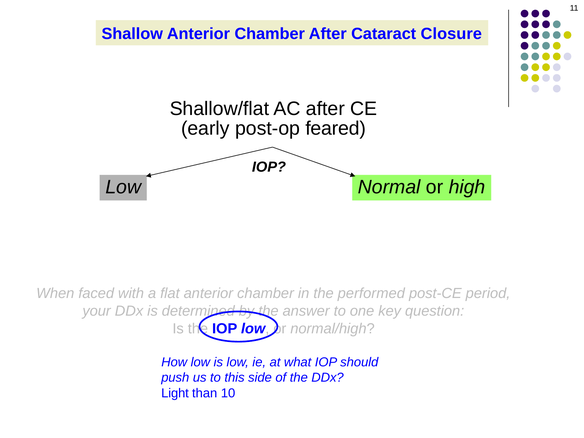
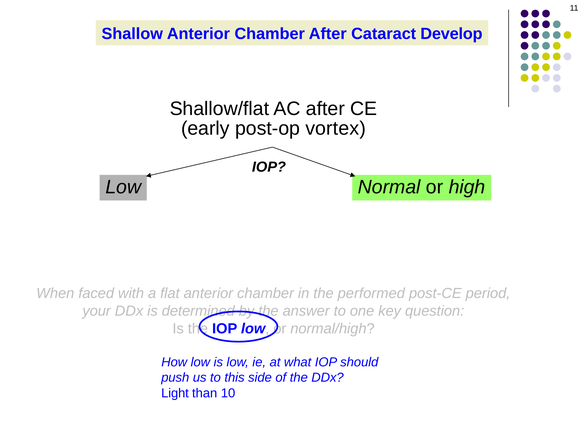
Closure: Closure -> Develop (451, 34)
feared: feared -> vortex (336, 128)
